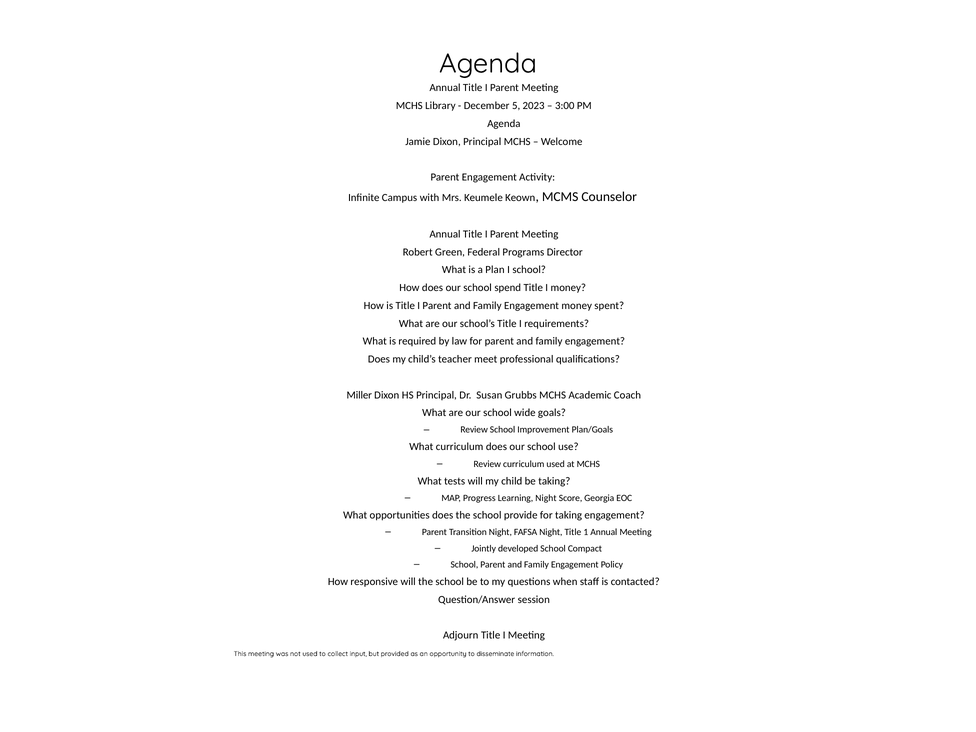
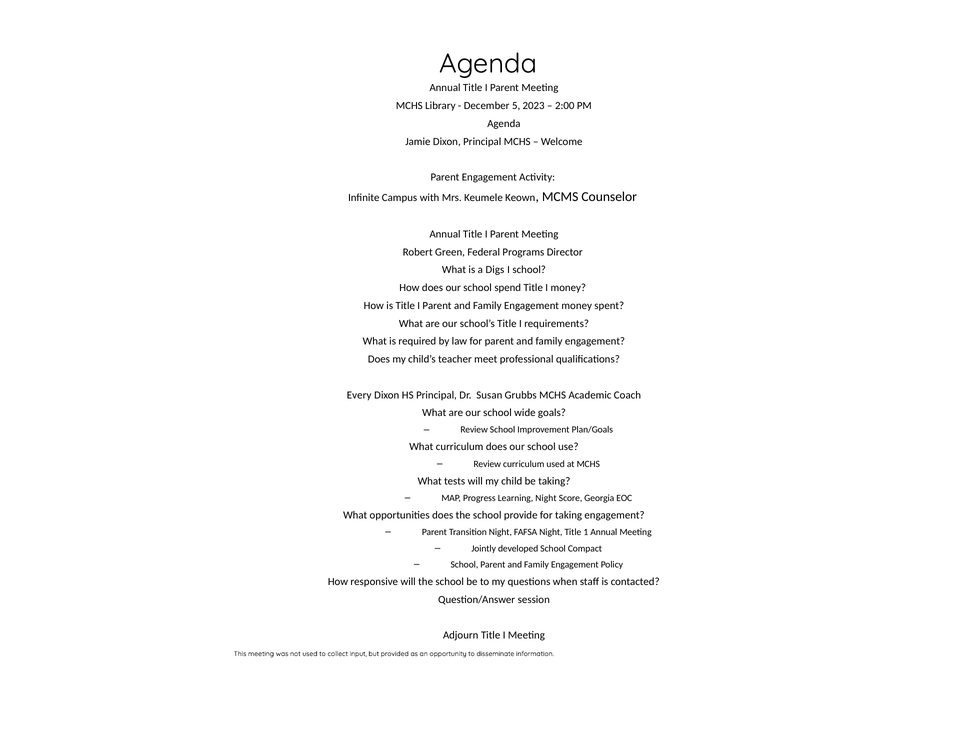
3:00: 3:00 -> 2:00 (565, 106)
Plan: Plan -> Digs (495, 270)
Miller: Miller -> Every (359, 395)
